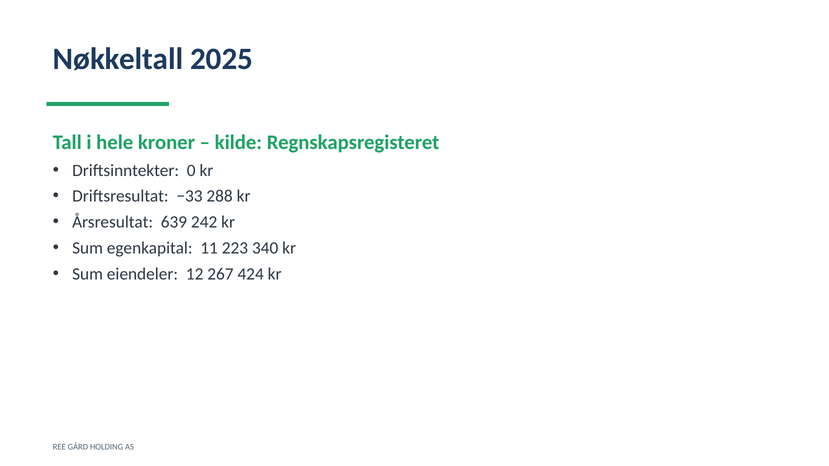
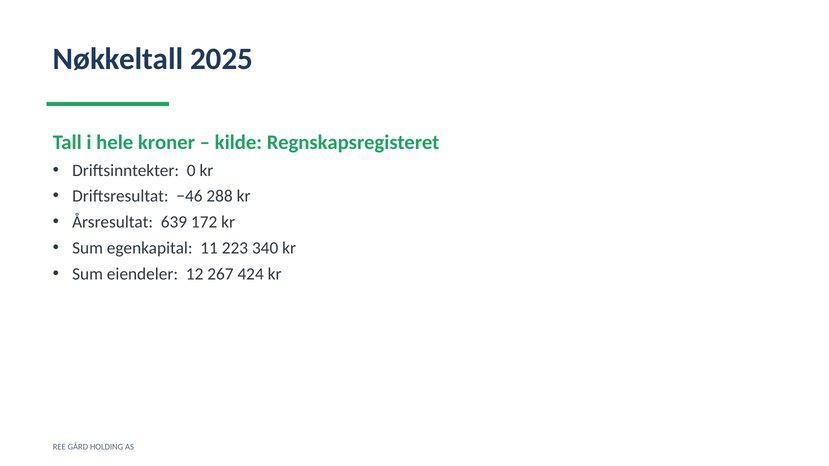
−33: −33 -> −46 (189, 196)
242: 242 -> 172 (204, 222)
